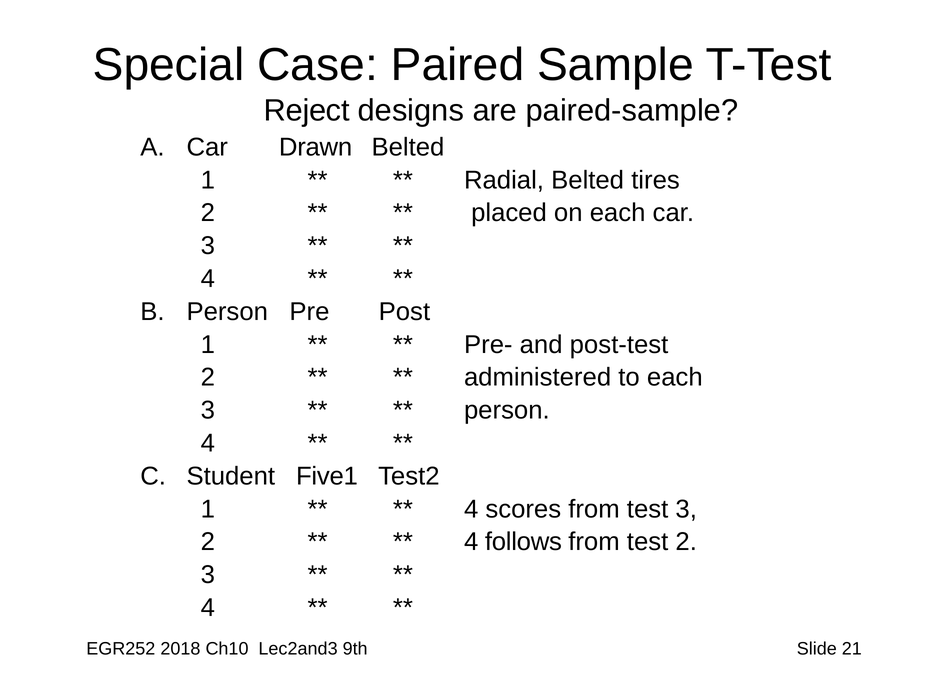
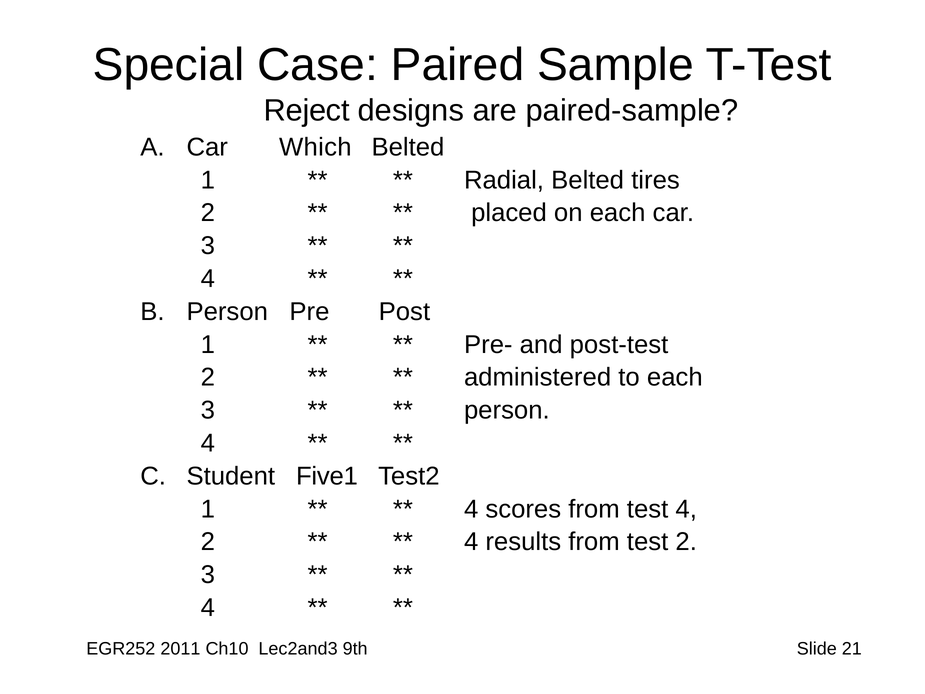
Drawn: Drawn -> Which (315, 147)
test 3: 3 -> 4 (686, 509)
follows: follows -> results (523, 542)
2018: 2018 -> 2011 (180, 649)
